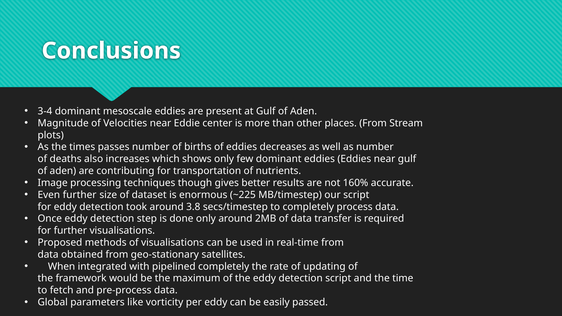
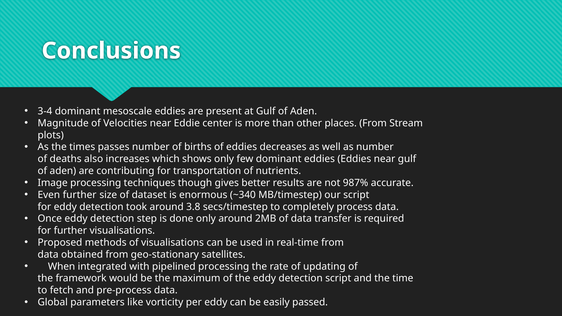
160%: 160% -> 987% (356, 183)
~225: ~225 -> ~340 (243, 195)
pipelined completely: completely -> processing (224, 267)
